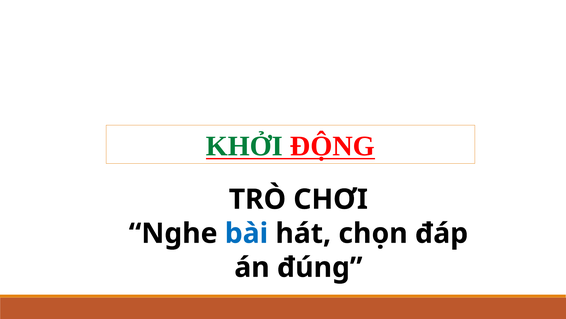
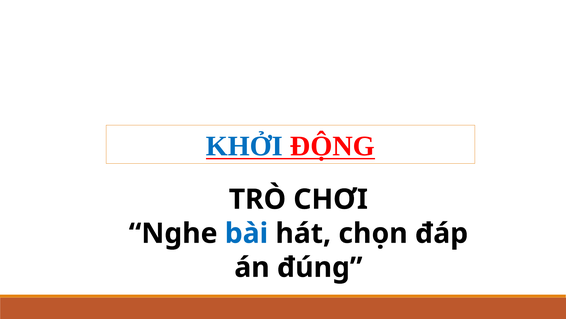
KHỞI colour: green -> blue (244, 146)
